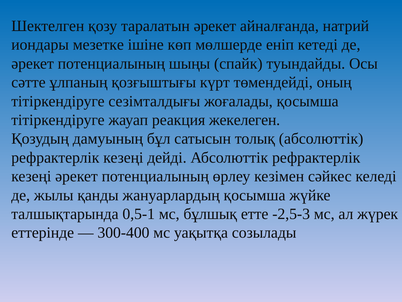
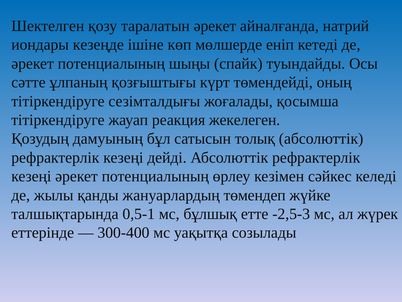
мезетке: мезетке -> кезеңде (98, 45)
жануарлардың қосымша: қосымша -> төмендеп (255, 195)
